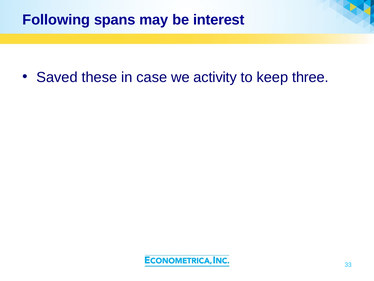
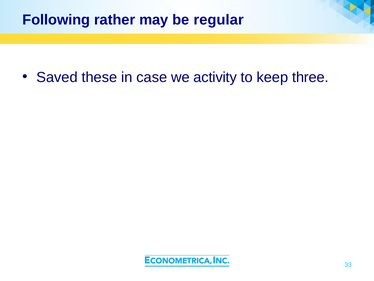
spans: spans -> rather (115, 20)
interest: interest -> regular (219, 20)
